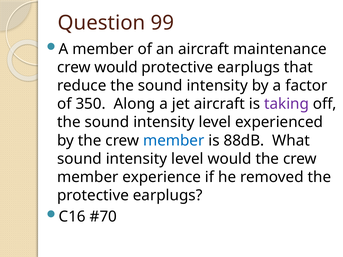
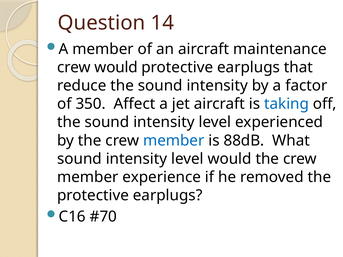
99: 99 -> 14 (162, 23)
Along: Along -> Affect (135, 104)
taking colour: purple -> blue (287, 104)
